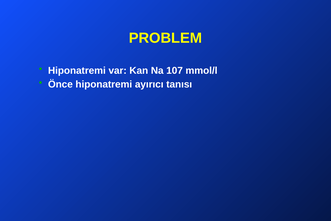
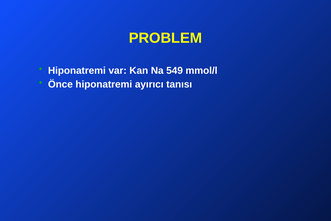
107: 107 -> 549 (175, 71)
